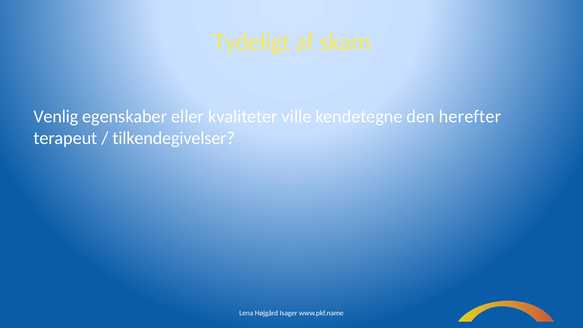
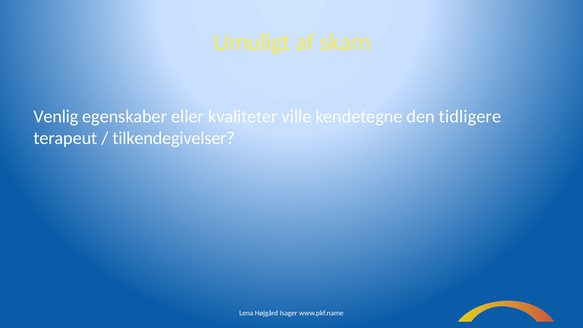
Tydeligt: Tydeligt -> Umuligt (252, 42)
herefter: herefter -> tidligere (470, 116)
